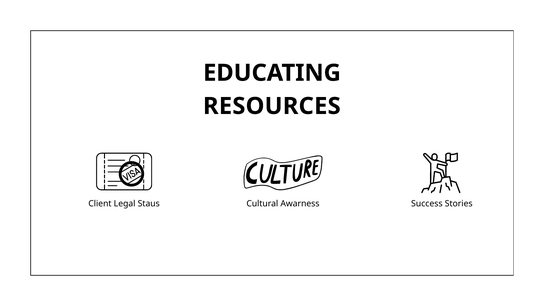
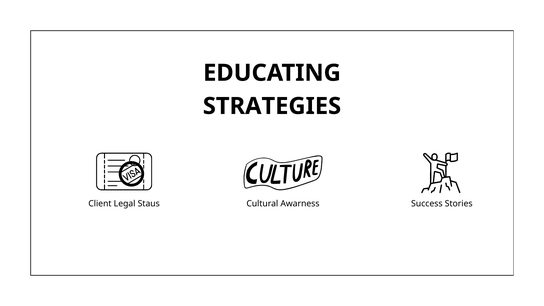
RESOURCES: RESOURCES -> STRATEGIES (272, 106)
